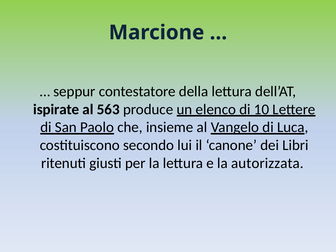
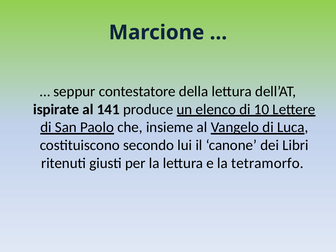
563: 563 -> 141 (108, 109)
autorizzata: autorizzata -> tetramorfo (267, 163)
